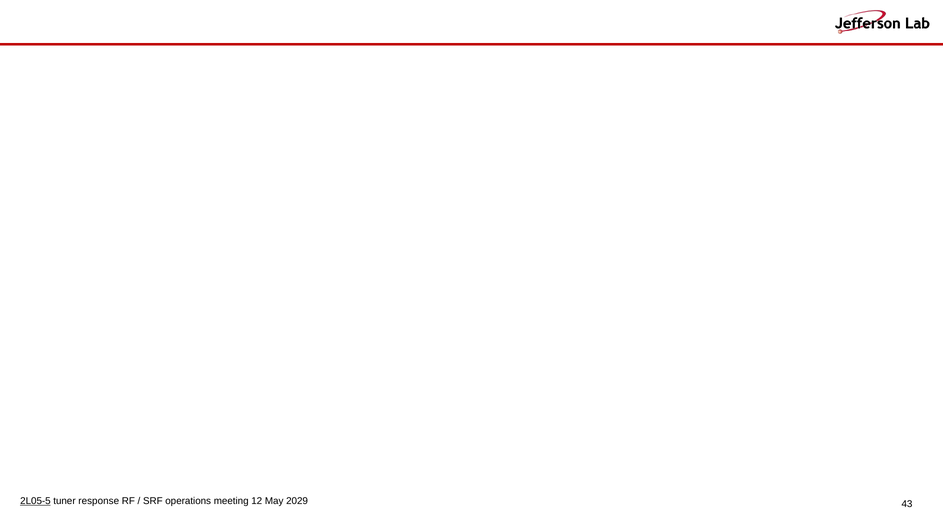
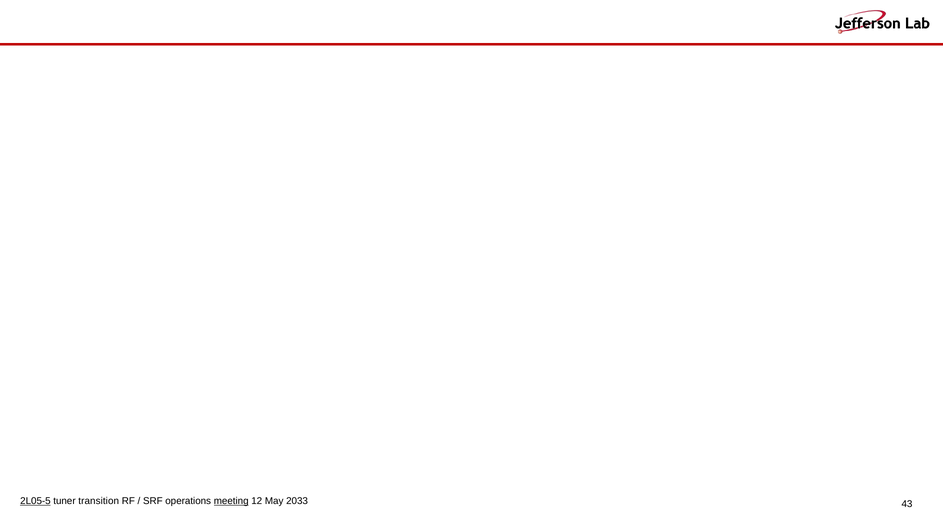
response: response -> transition (99, 502)
meeting underline: none -> present (231, 502)
2029: 2029 -> 2033 (297, 502)
